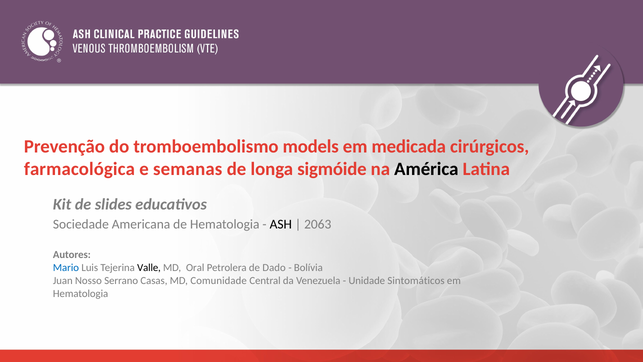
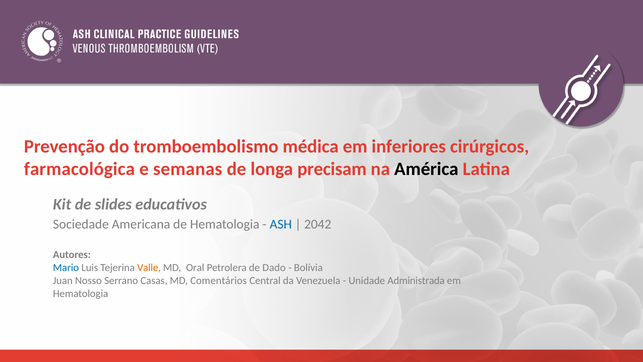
models: models -> médica (311, 146)
medicada: medicada -> inferiores (409, 146)
sigmóide: sigmóide -> precisam (332, 169)
ASH colour: black -> blue (281, 224)
2063: 2063 -> 2042 (318, 224)
Valle colour: black -> orange (149, 268)
Comunidade: Comunidade -> Comentários (219, 280)
Sintomáticos: Sintomáticos -> Administrada (416, 280)
